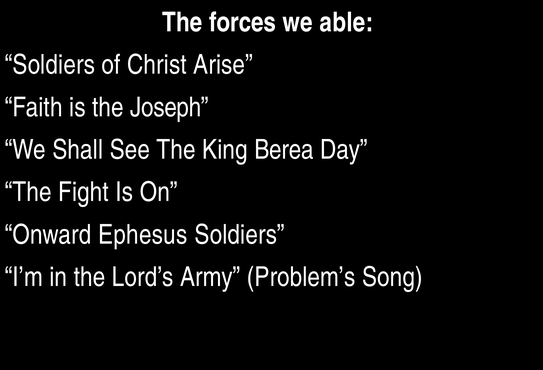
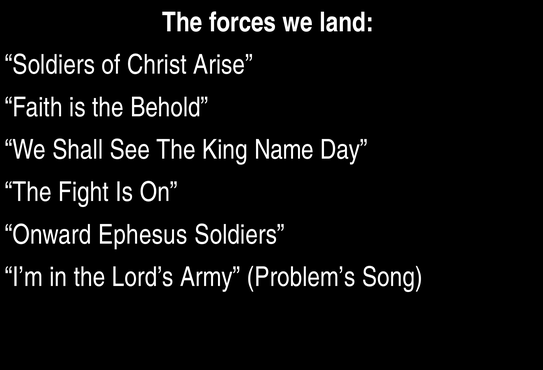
able: able -> land (347, 22)
Joseph: Joseph -> Behold (169, 107)
Berea: Berea -> Name (284, 150)
